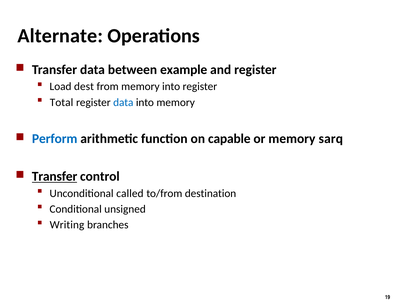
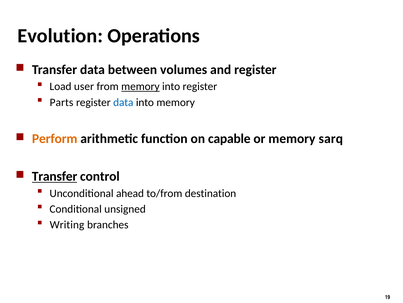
Alternate: Alternate -> Evolution (60, 36)
example: example -> volumes (184, 70)
dest: dest -> user (84, 86)
memory underline: none -> present (140, 86)
Total: Total -> Parts (62, 102)
Perform colour: blue -> orange (55, 138)
called: called -> ahead (130, 193)
